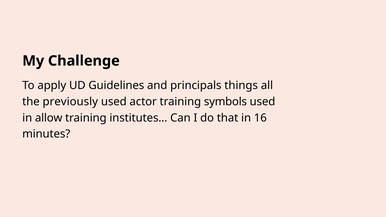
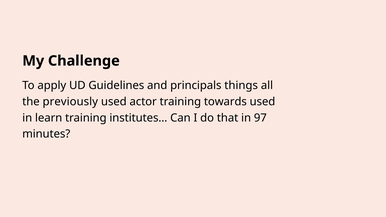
symbols: symbols -> towards (225, 102)
allow: allow -> learn (49, 118)
16: 16 -> 97 (260, 118)
